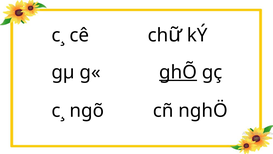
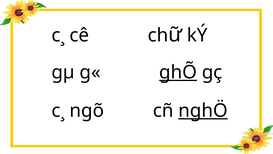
nghÖ underline: none -> present (203, 110)
